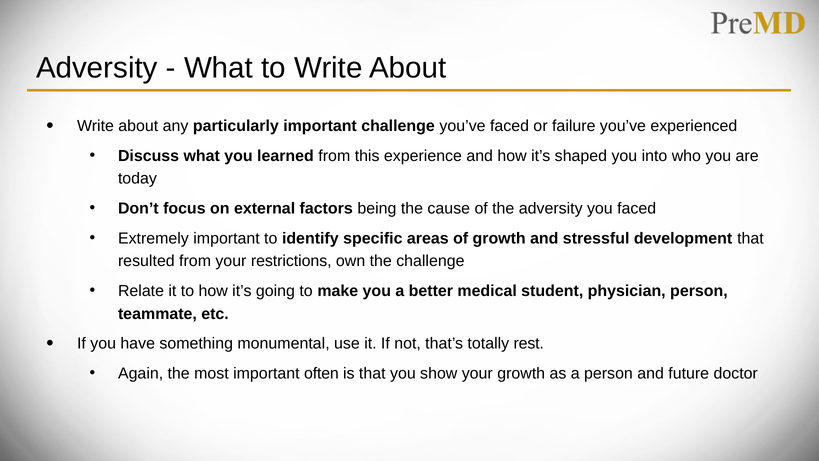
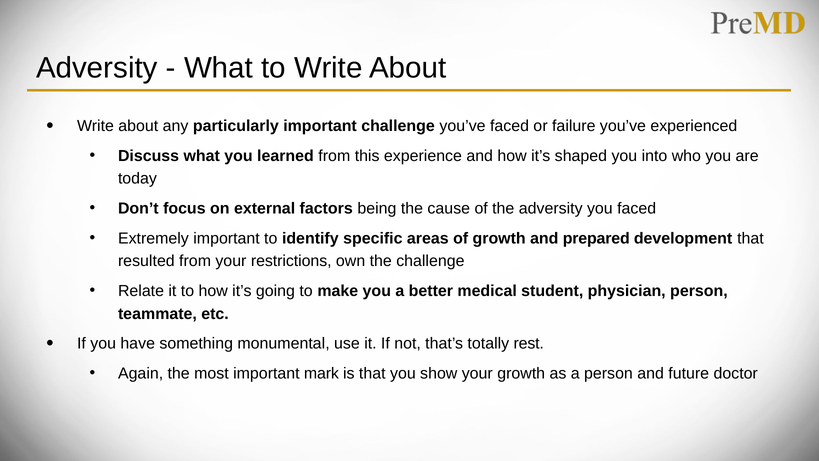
stressful: stressful -> prepared (596, 238)
often: often -> mark (321, 373)
